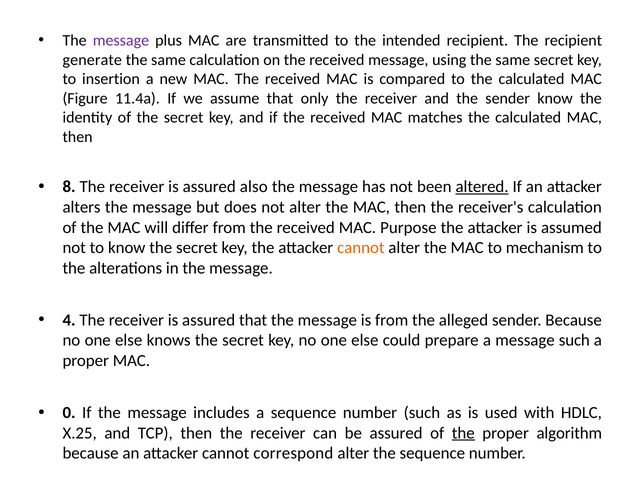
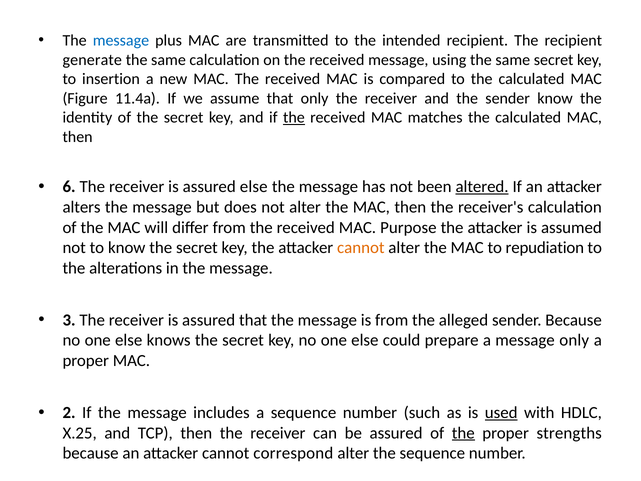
message colour: purple -> blue (121, 41)
the underline: none -> present (294, 118)
8: 8 -> 6 (69, 187)
assured also: also -> else (254, 187)
mechanism: mechanism -> repudiation (545, 248)
4: 4 -> 3 (69, 320)
message such: such -> only (574, 340)
0: 0 -> 2 (69, 412)
used underline: none -> present (501, 412)
algorithm: algorithm -> strengths (569, 433)
